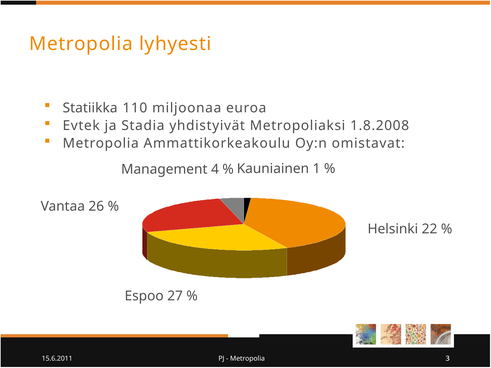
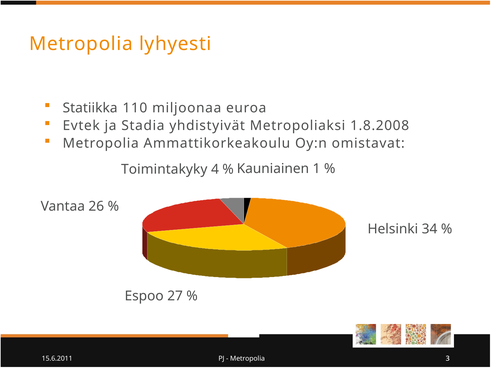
Management: Management -> Toimintakyky (164, 169)
22: 22 -> 34 (430, 229)
